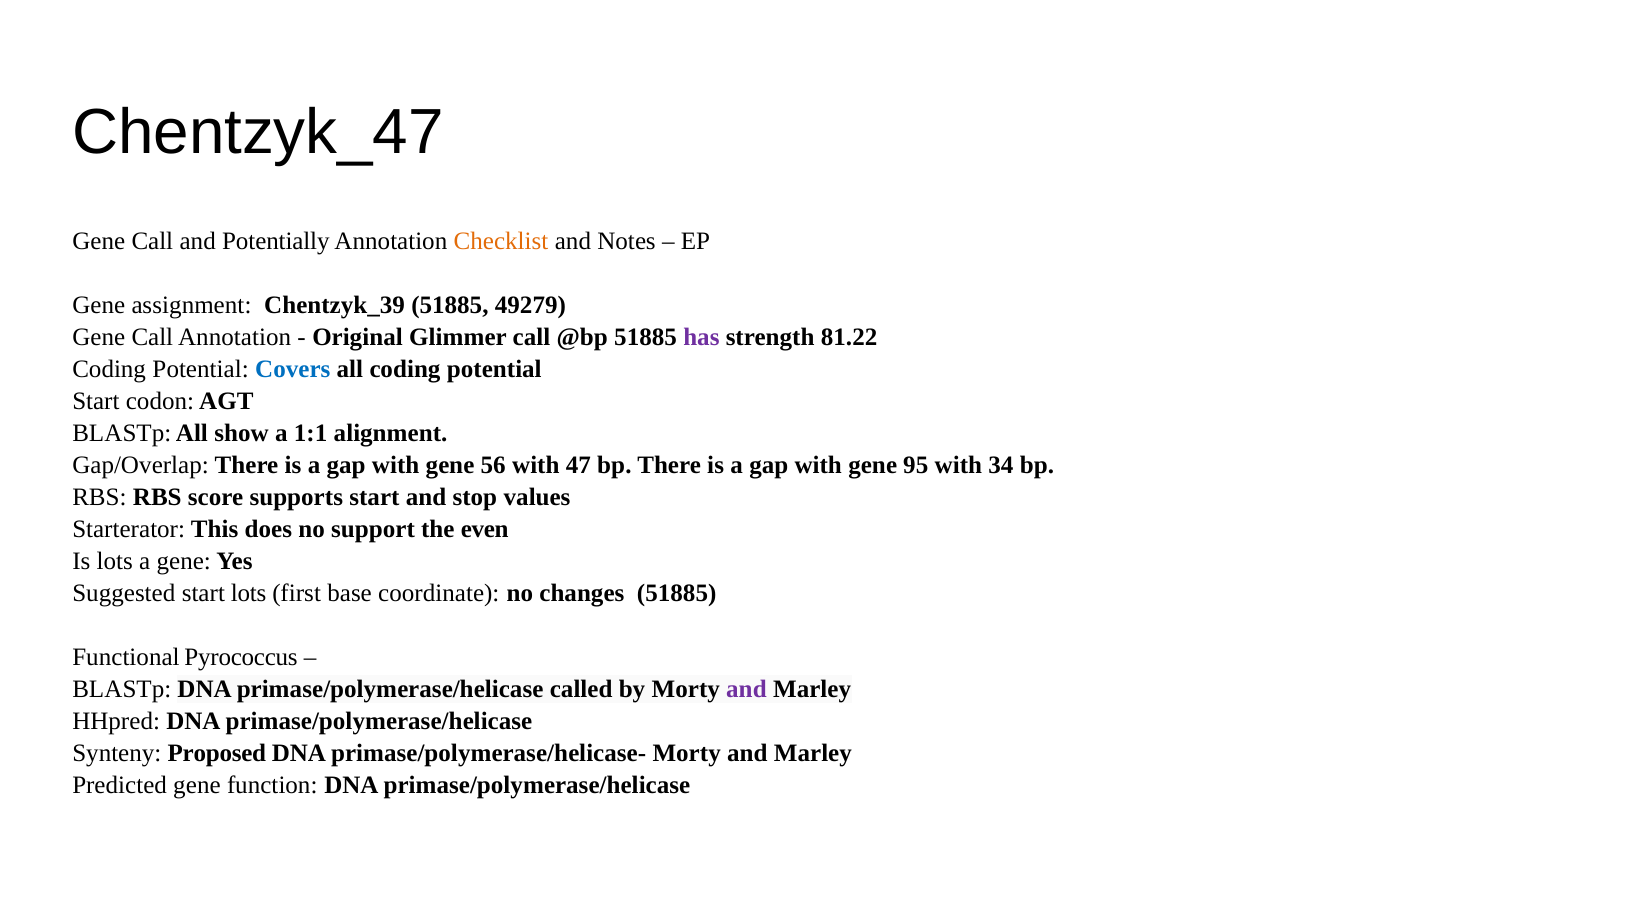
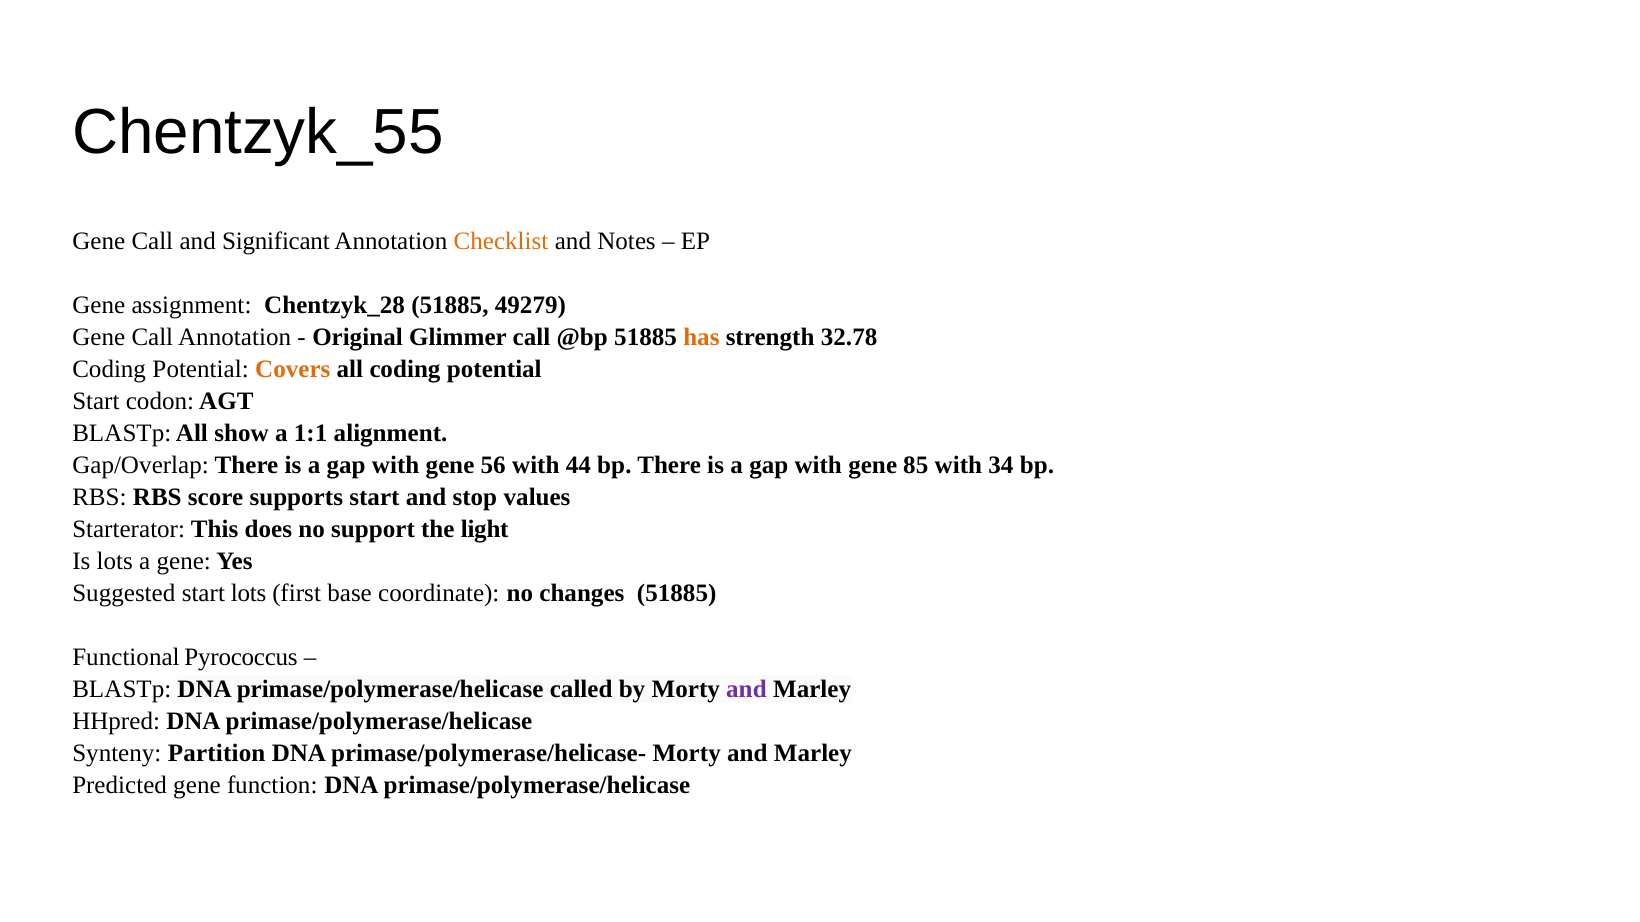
Chentzyk_47: Chentzyk_47 -> Chentzyk_55 (258, 133)
Potentially: Potentially -> Significant (276, 241)
Chentzyk_39: Chentzyk_39 -> Chentzyk_28 (335, 305)
has colour: purple -> orange (701, 337)
81.22: 81.22 -> 32.78 (849, 337)
Covers colour: blue -> orange (293, 369)
47: 47 -> 44 (578, 466)
95: 95 -> 85 (916, 466)
even: even -> light (485, 530)
Proposed: Proposed -> Partition (217, 754)
